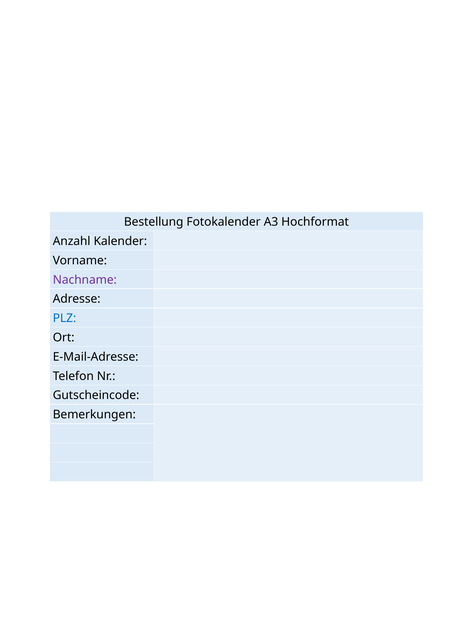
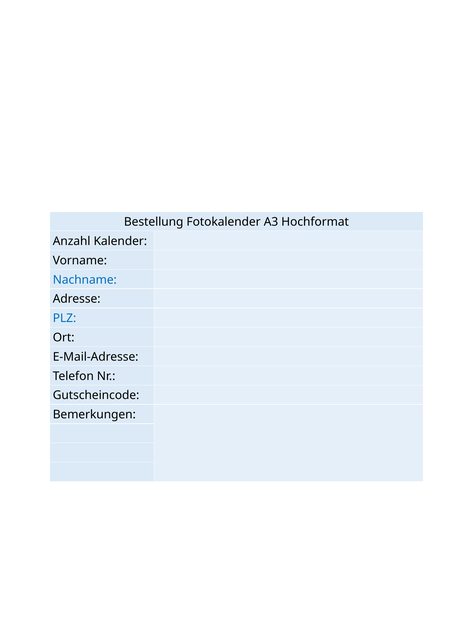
Nachname colour: purple -> blue (85, 280)
